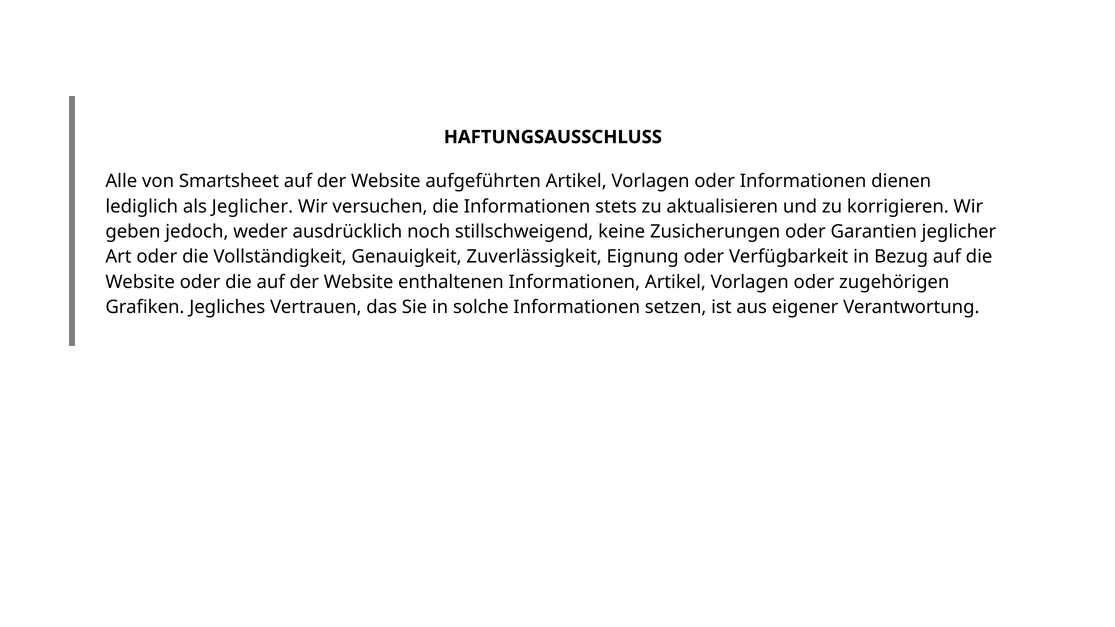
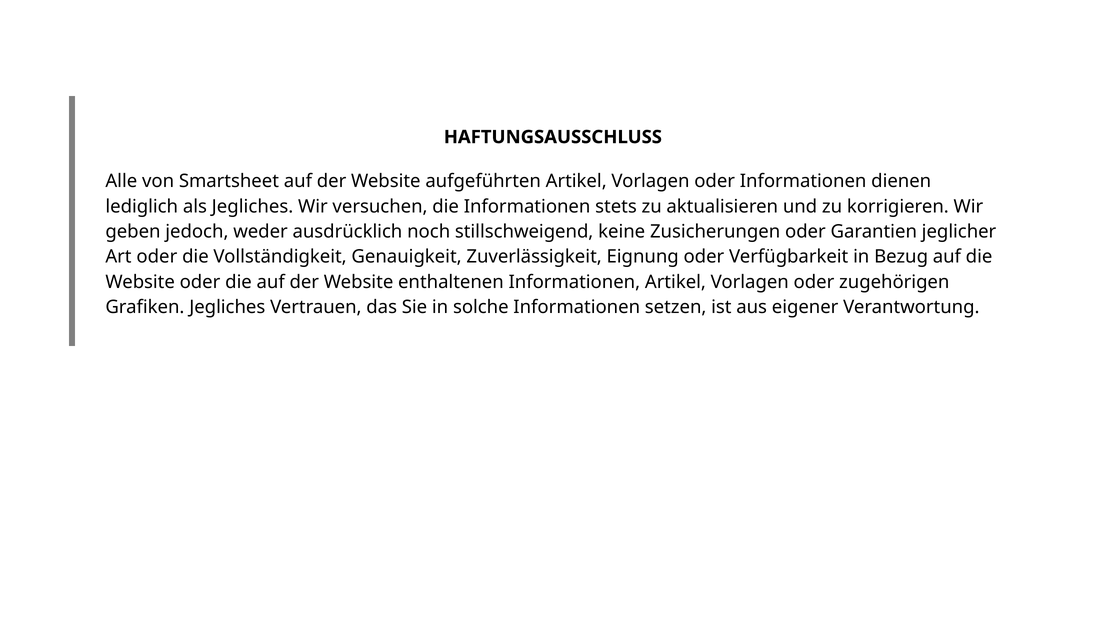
als Jeglicher: Jeglicher -> Jegliches (252, 206)
